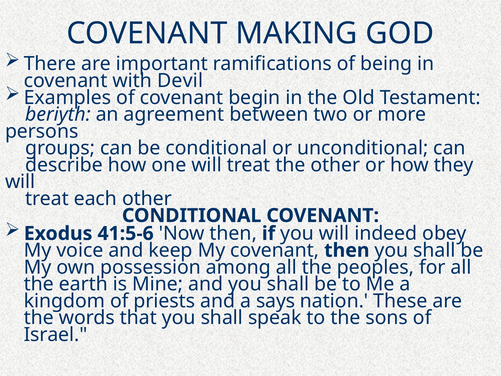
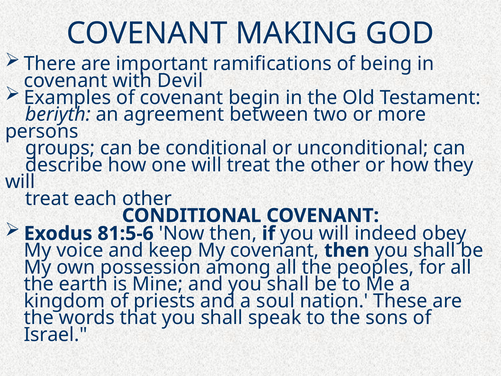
41:5-6: 41:5-6 -> 81:5-6 (126, 233)
says: says -> soul (275, 301)
